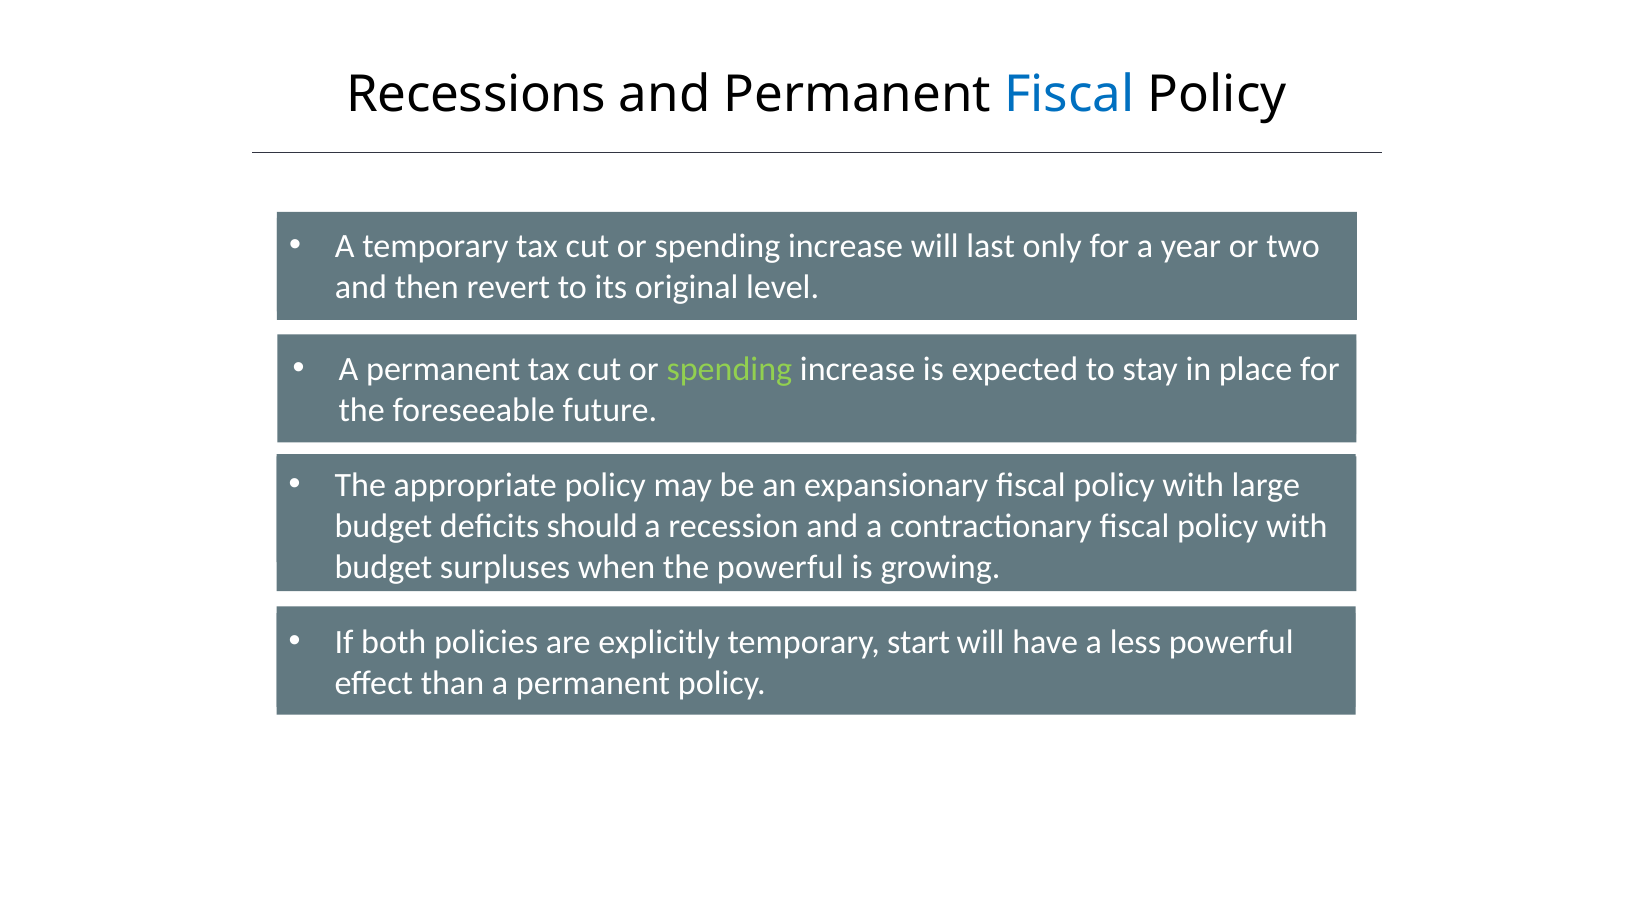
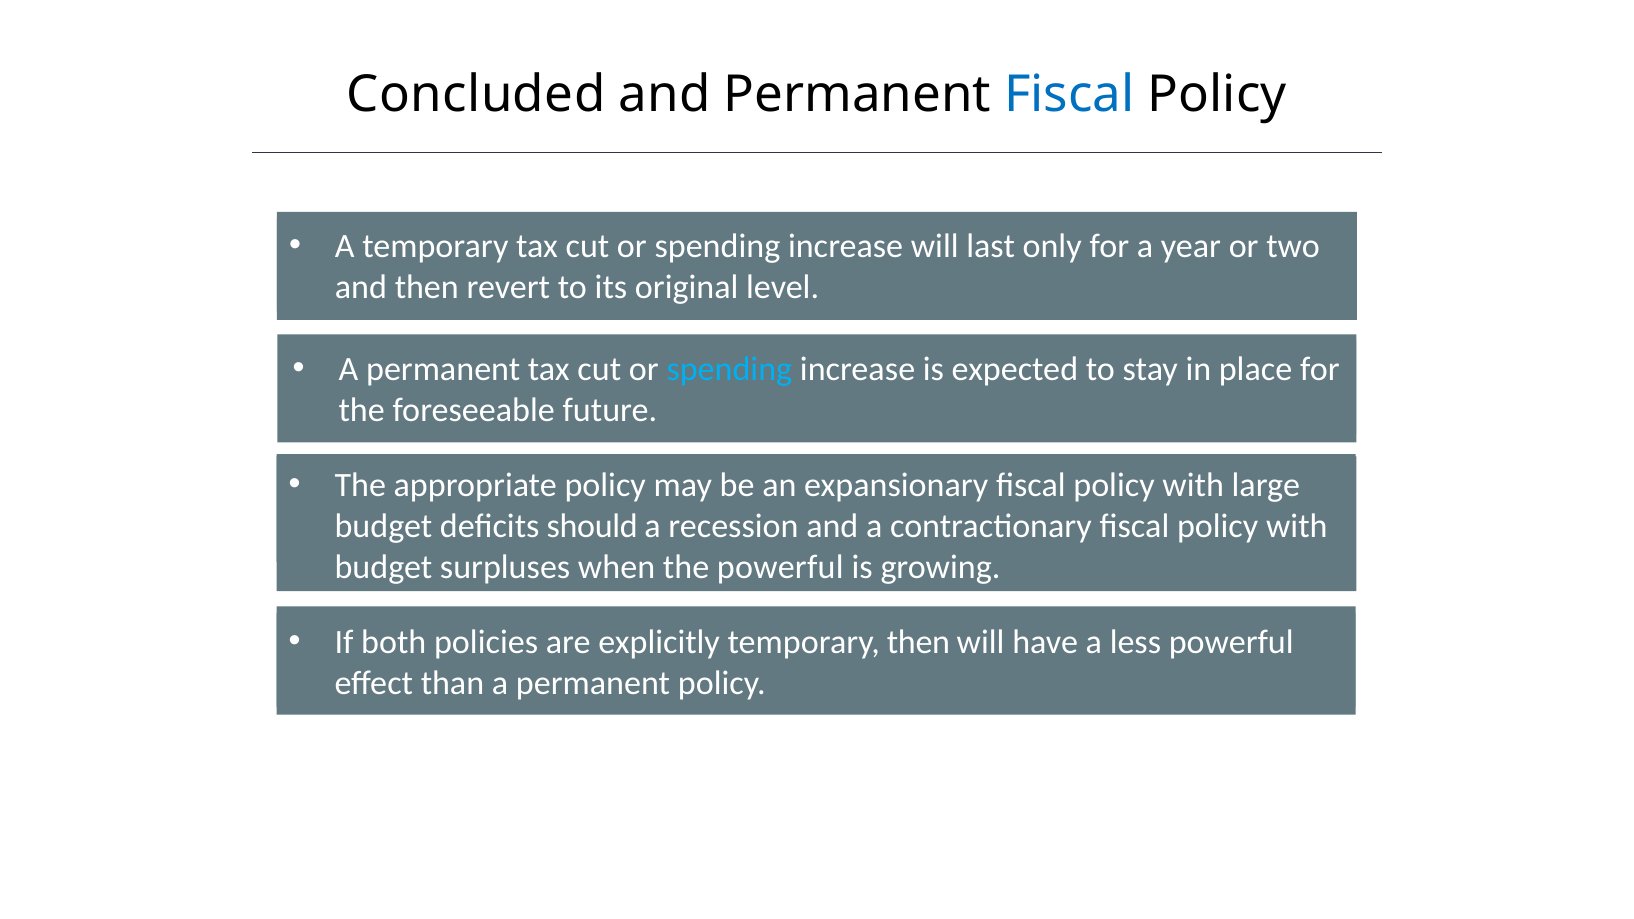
Recessions: Recessions -> Concluded (476, 95)
spending colour: light green -> light blue (729, 369)
temporary start: start -> then (918, 642)
